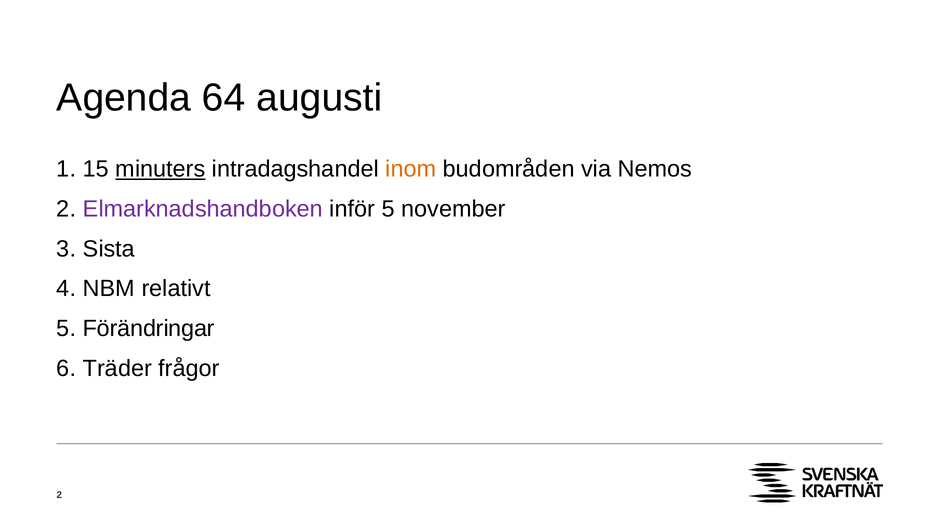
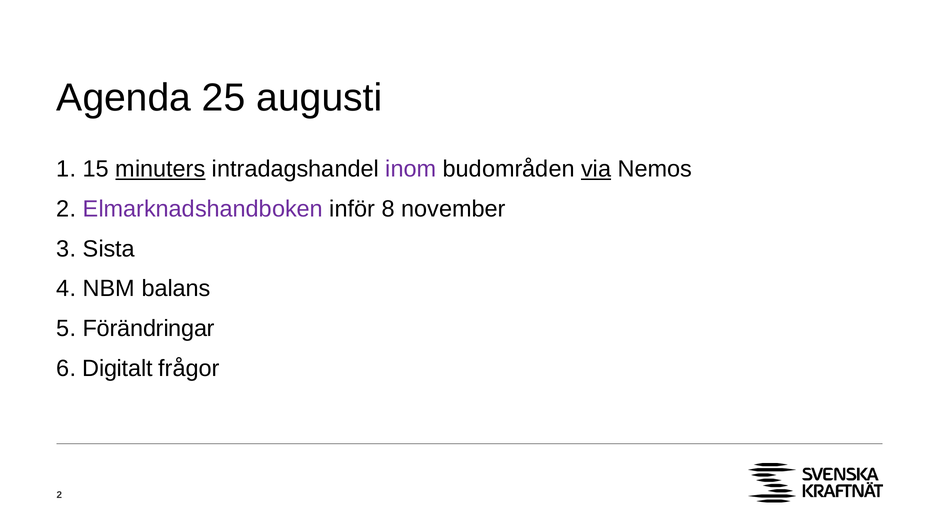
64: 64 -> 25 (224, 98)
inom colour: orange -> purple (411, 169)
via underline: none -> present (596, 169)
inför 5: 5 -> 8 (388, 209)
relativt: relativt -> balans (176, 289)
Träder: Träder -> Digitalt (118, 369)
